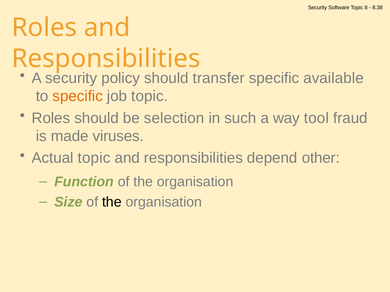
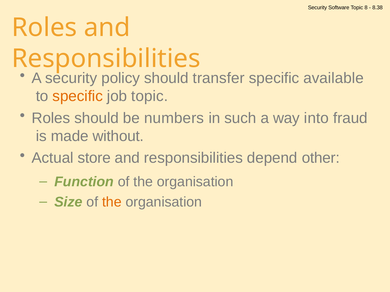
selection: selection -> numbers (174, 118)
tool: tool -> into (316, 118)
viruses: viruses -> without (118, 136)
Actual topic: topic -> store (94, 158)
the colour: black -> orange (112, 202)
